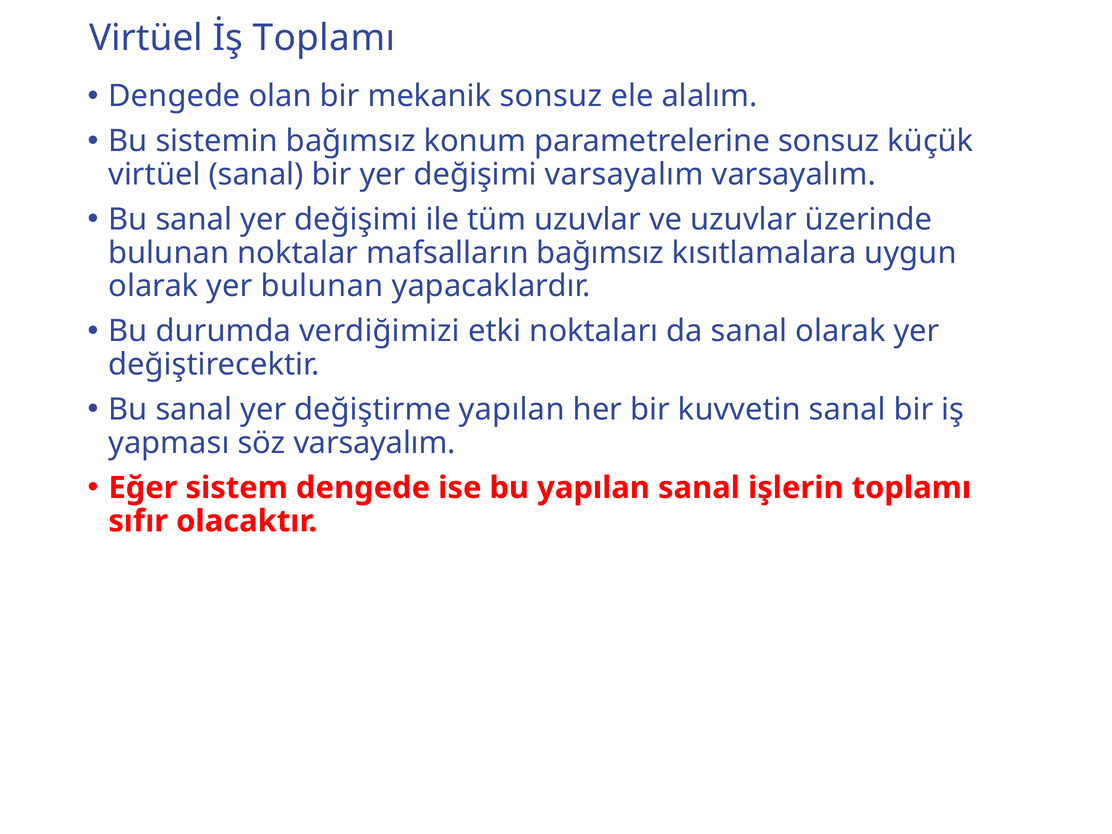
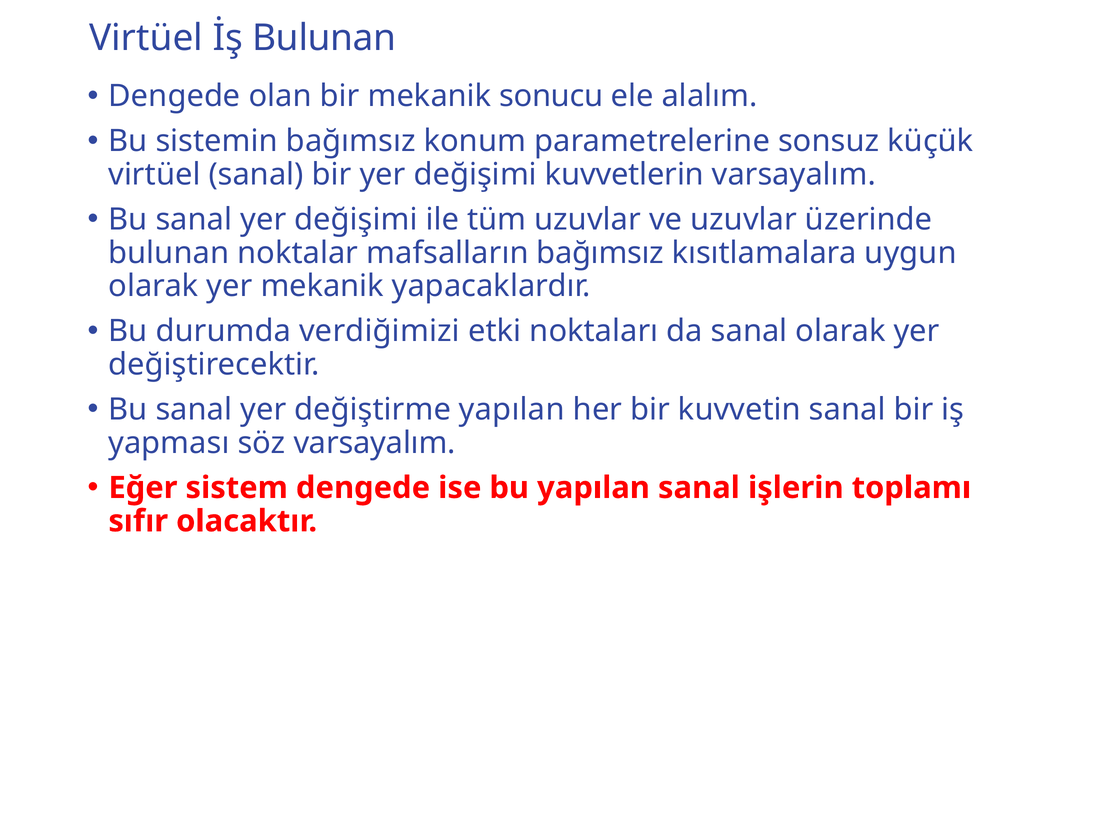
İş Toplamı: Toplamı -> Bulunan (324, 38)
mekanik sonsuz: sonsuz -> sonucu (551, 96)
değişimi varsayalım: varsayalım -> kuvvetlerin (624, 175)
yer bulunan: bulunan -> mekanik (322, 286)
